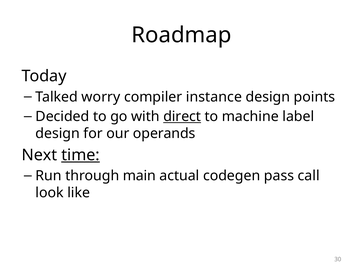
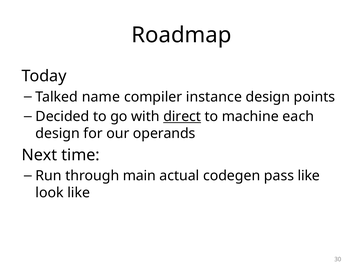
worry: worry -> name (101, 97)
label: label -> each (298, 117)
time underline: present -> none (81, 155)
pass call: call -> like (309, 176)
